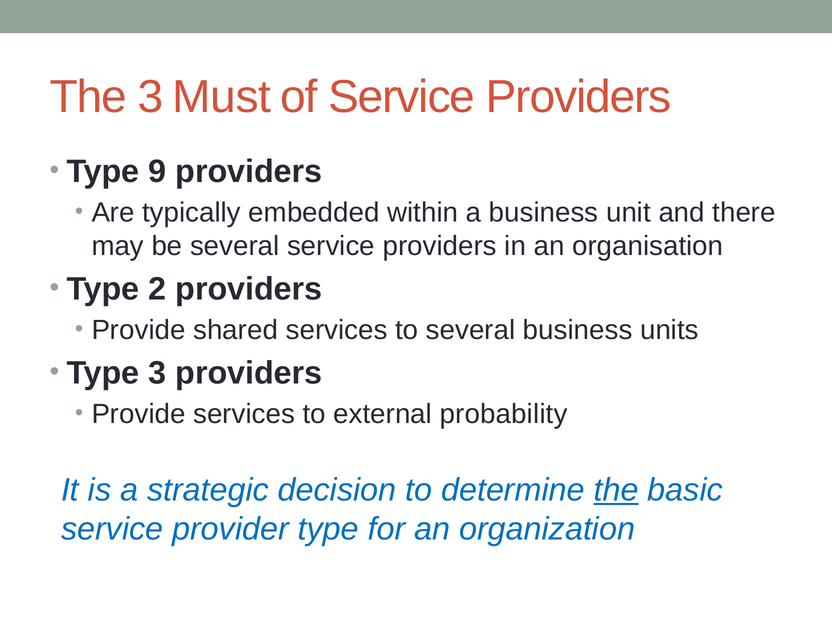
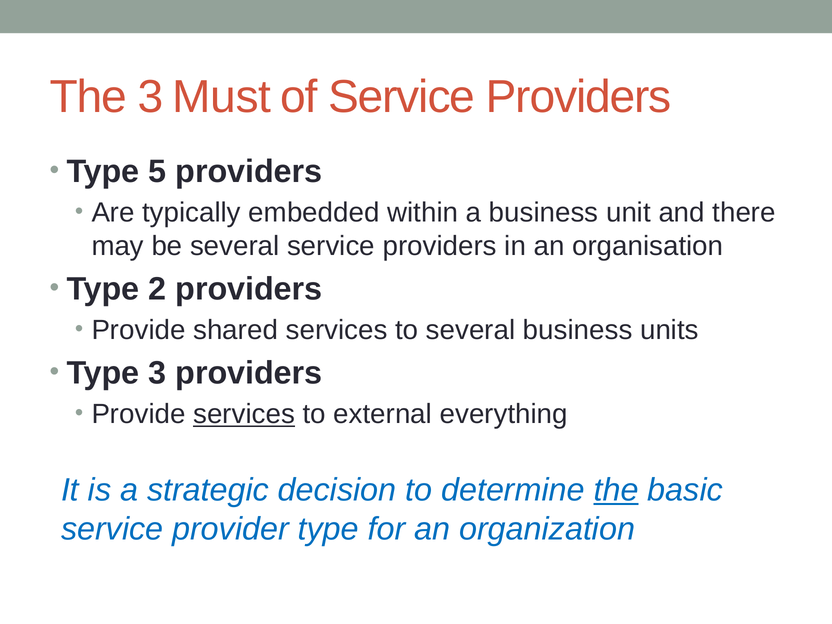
9: 9 -> 5 (157, 171)
services underline: none -> present (244, 414)
probability: probability -> everything (504, 414)
